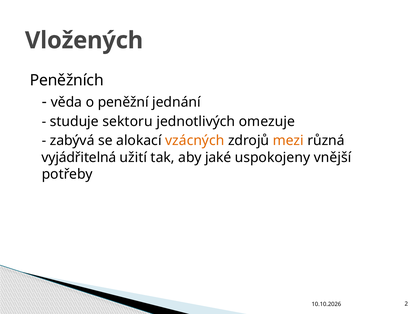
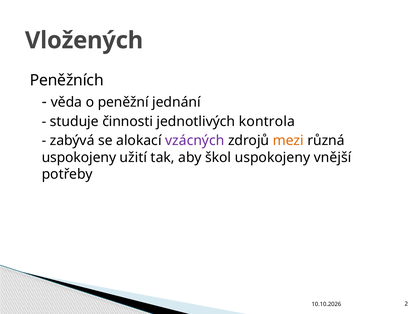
sektoru: sektoru -> činnosti (128, 121)
omezuje: omezuje -> kontrola (267, 121)
vzácných colour: orange -> purple (195, 140)
vyjádřitelná: vyjádřitelná -> uspokojeny (79, 157)
jaké: jaké -> škol (218, 157)
